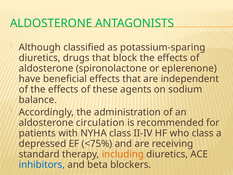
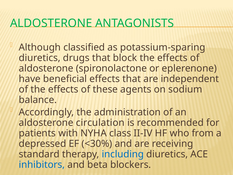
who class: class -> from (203, 133)
<75%: <75% -> <30% (97, 143)
including colour: orange -> blue (123, 154)
